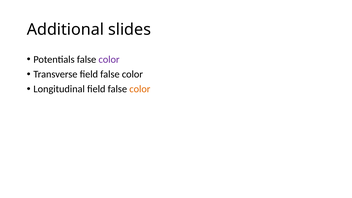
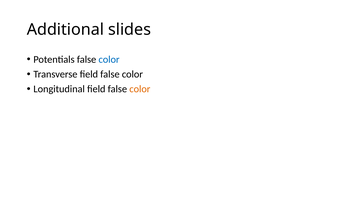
color colour: purple -> blue (109, 60)
